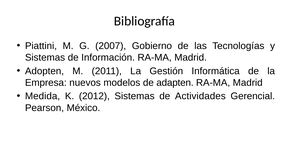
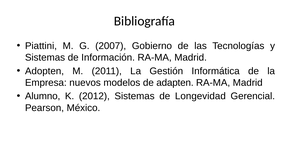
Medida: Medida -> Alumno (43, 96)
Actividades: Actividades -> Longevidad (200, 96)
